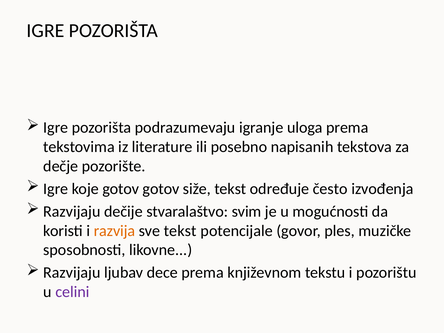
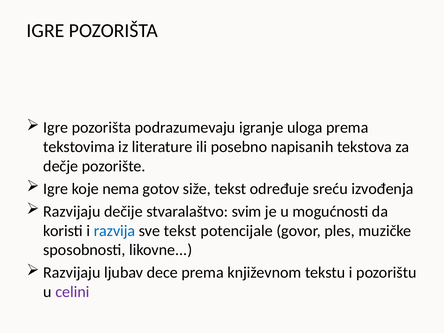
koje gotov: gotov -> nema (121, 189)
često: često -> sreću (330, 189)
razvija colour: orange -> blue (115, 231)
